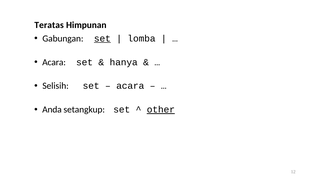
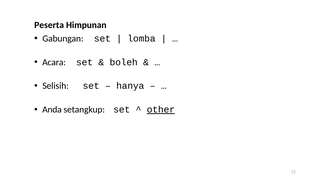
Teratas: Teratas -> Peserta (49, 25)
set underline: present -> none (102, 38)
hanya: hanya -> boleh (124, 62)
acara: acara -> hanya (130, 86)
